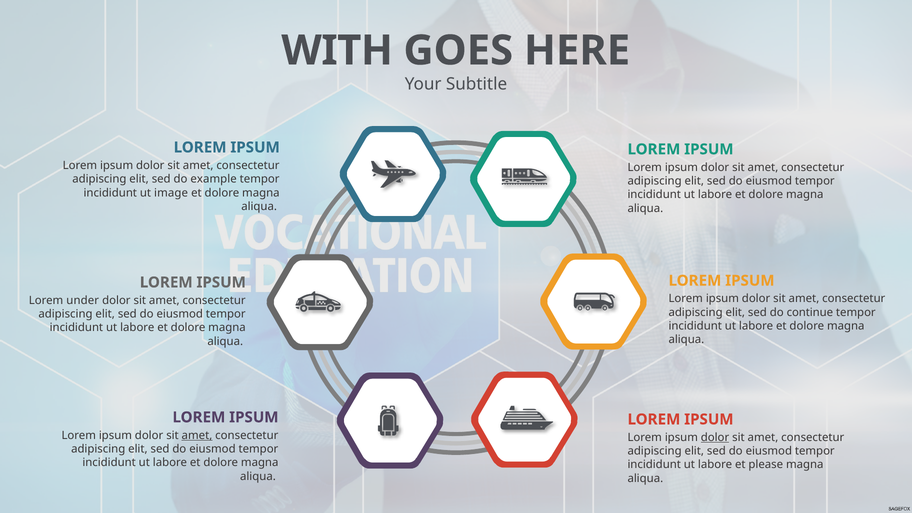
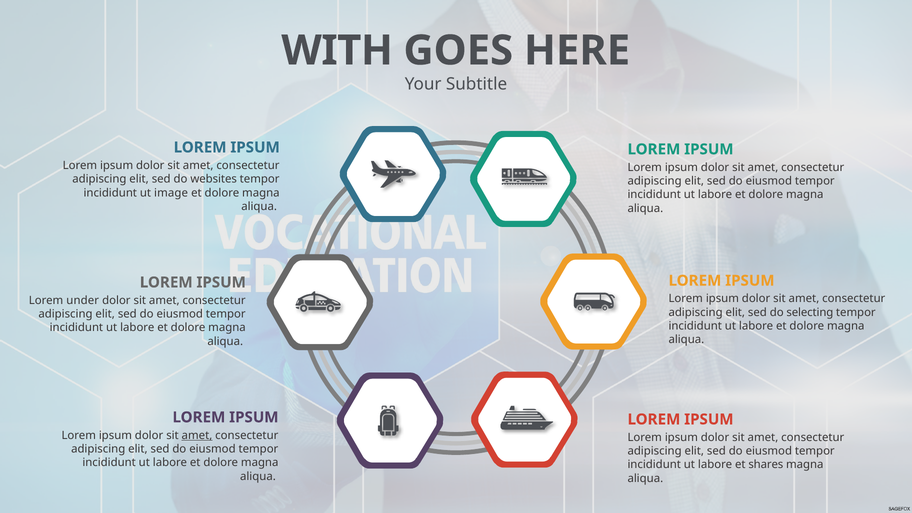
example: example -> websites (214, 179)
continue: continue -> selecting (810, 312)
dolor underline: present -> none (715, 437)
please: please -> shares (766, 465)
